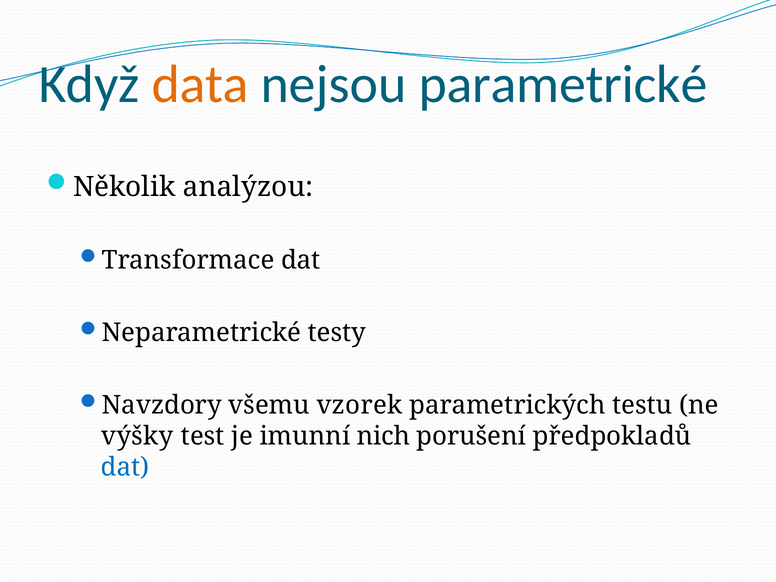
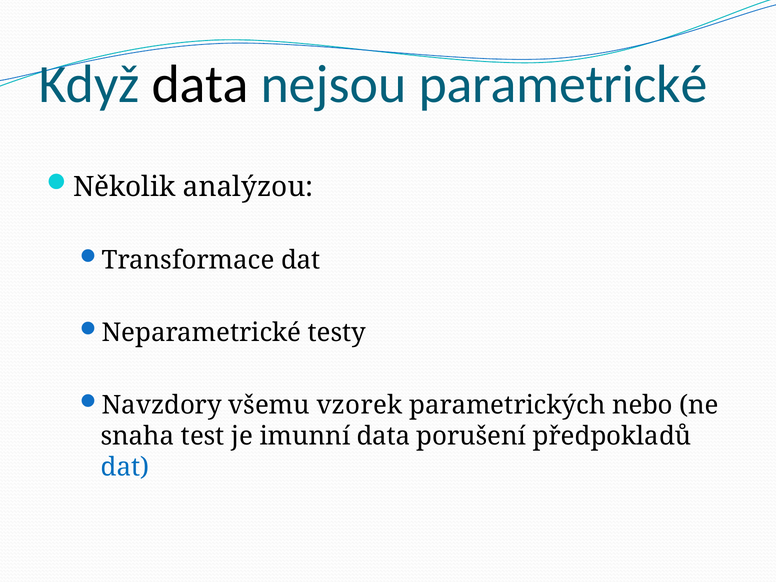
data colour: orange -> black (200, 84)
testu: testu -> nebo (642, 405)
výšky: výšky -> snaha (137, 436)
imunní nich: nich -> data (383, 436)
